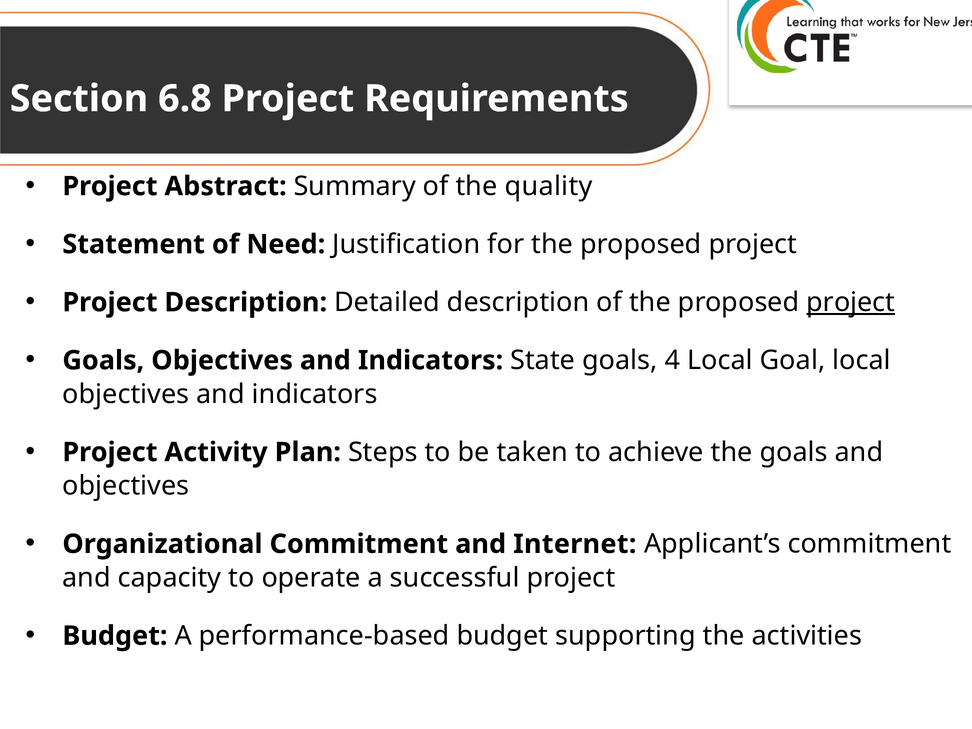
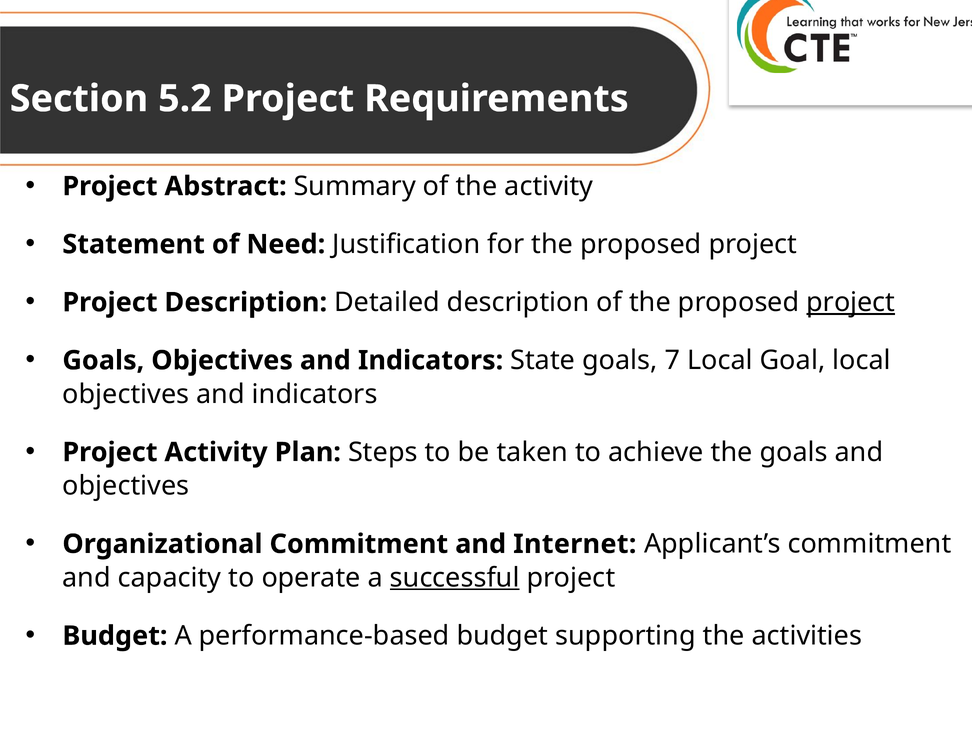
6.8: 6.8 -> 5.2 (185, 99)
the quality: quality -> activity (549, 186)
4: 4 -> 7 (672, 360)
successful underline: none -> present (455, 578)
